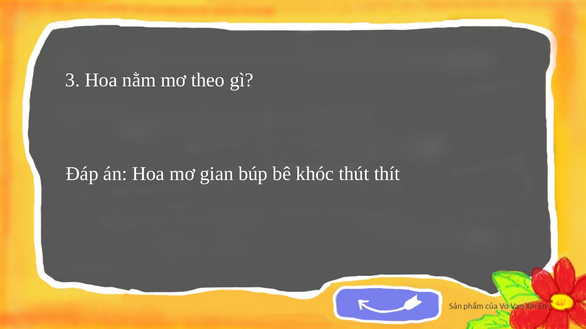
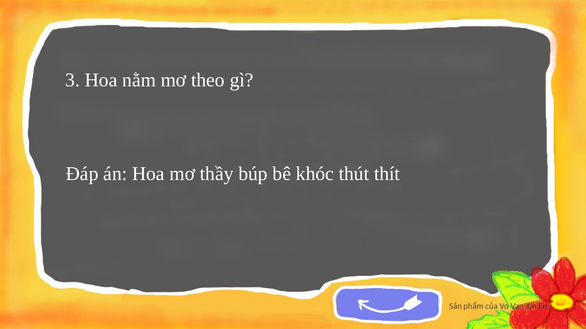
gian: gian -> thầy (217, 174)
